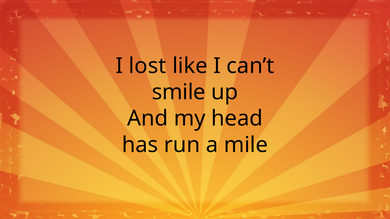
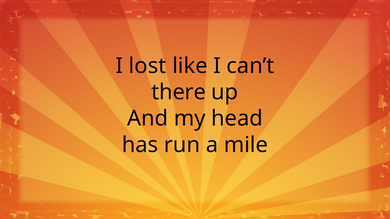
smile: smile -> there (179, 92)
